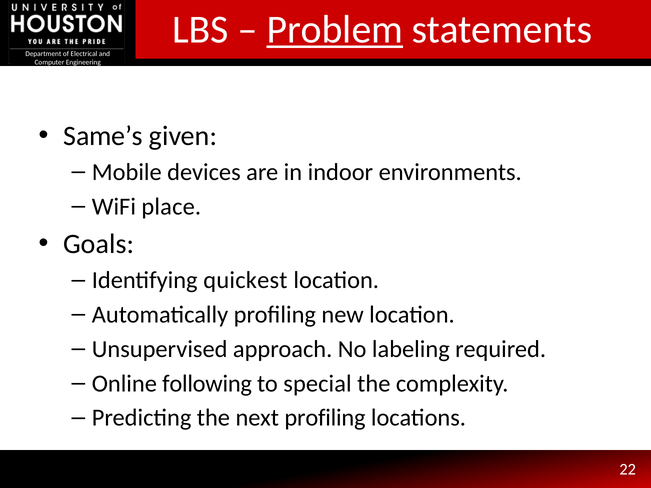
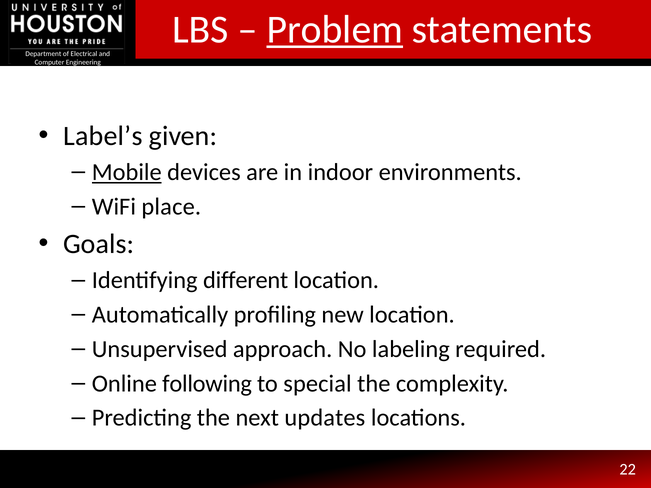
Same’s: Same’s -> Label’s (103, 136)
Mobile underline: none -> present (127, 172)
quickest: quickest -> different (246, 280)
next profiling: profiling -> updates (325, 418)
